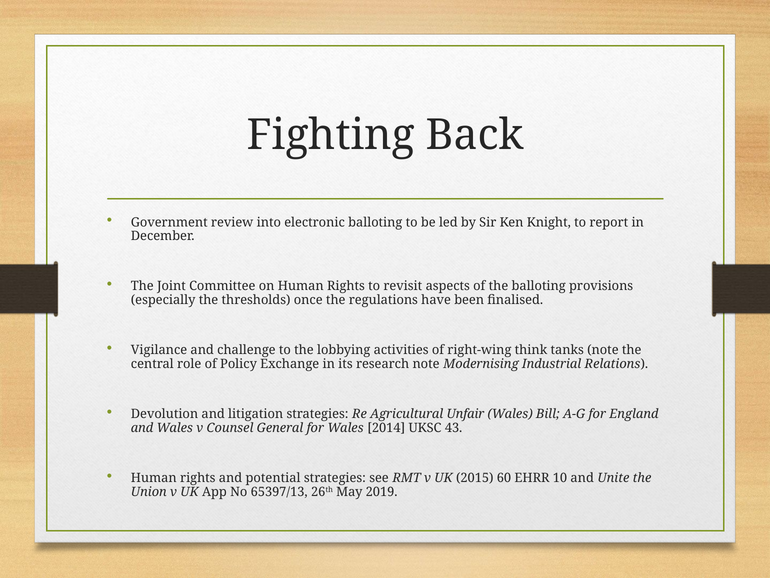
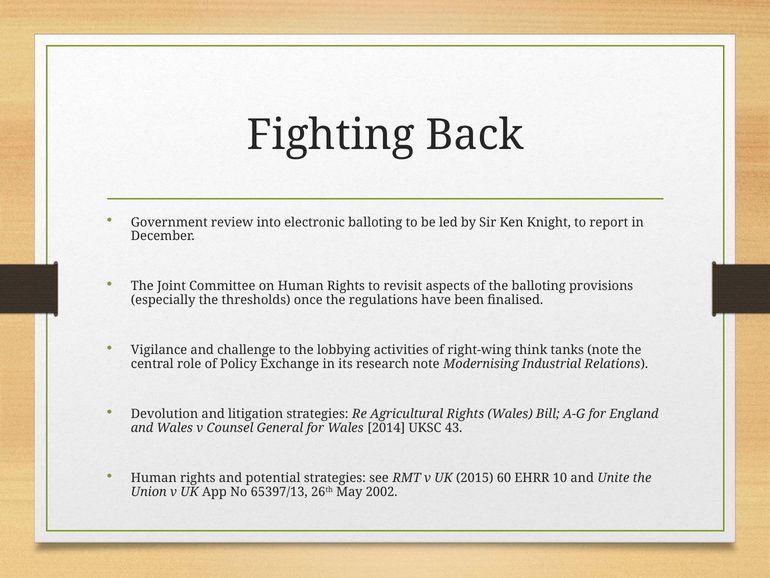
Agricultural Unfair: Unfair -> Rights (465, 414)
2019: 2019 -> 2002 (382, 491)
